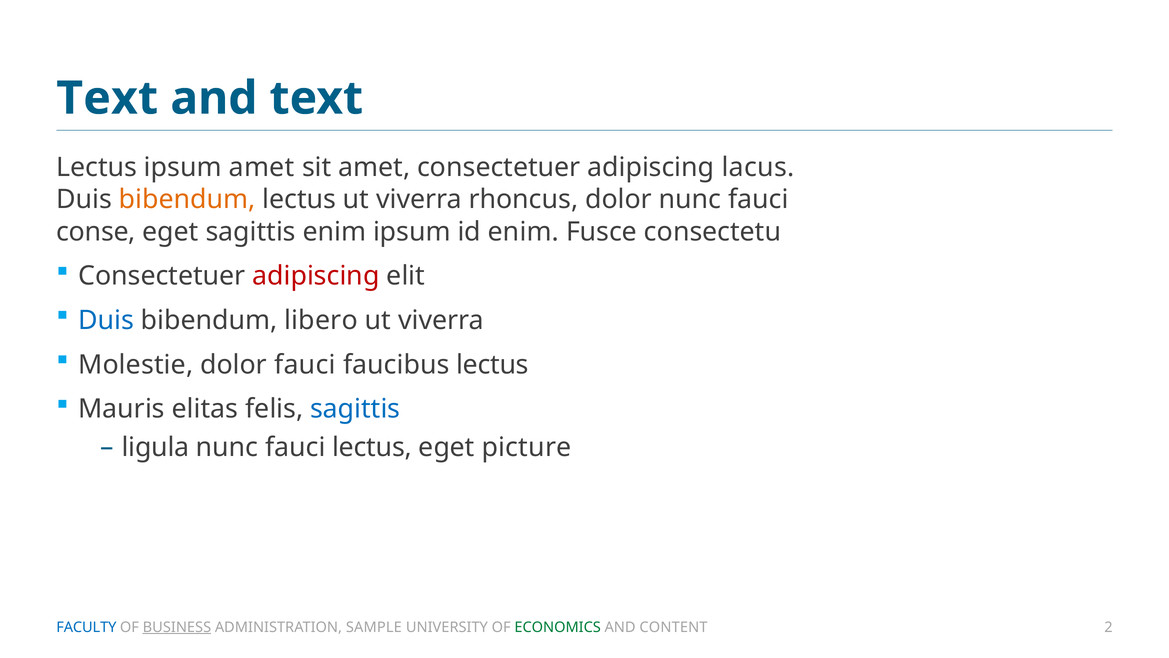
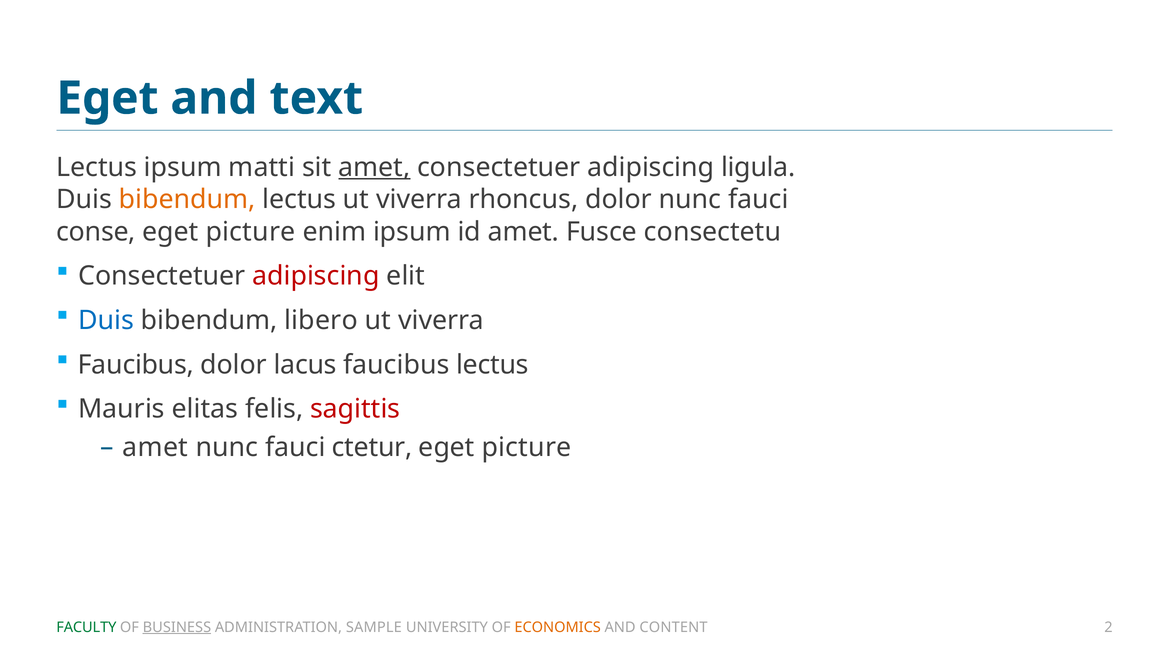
Text: Text -> Eget (107, 98)
ipsum amet: amet -> matti (262, 167)
amet underline: none -> present (374, 167)
lacus: lacus -> ligula (758, 167)
sagittis: sagittis -> picture (251, 232)
id enim: enim -> amet (523, 232)
Molestie: Molestie -> Faucibus (136, 365)
dolor fauci: fauci -> lacus (305, 365)
sagittis colour: blue -> red (355, 409)
ligula: ligula -> amet (155, 447)
fauci lectus: lectus -> ctetur (372, 447)
FACULTY colour: blue -> green (86, 627)
ECONOMICS colour: green -> orange (558, 627)
